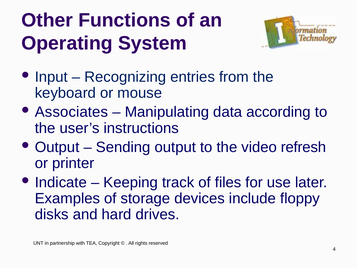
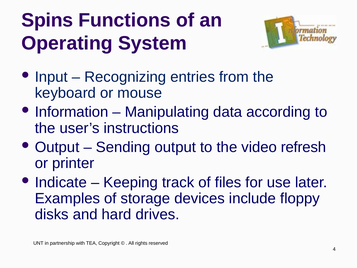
Other: Other -> Spins (47, 20)
Associates: Associates -> Information (72, 112)
